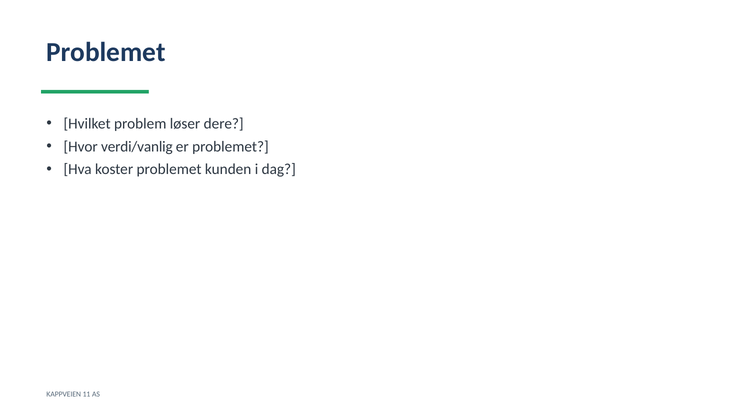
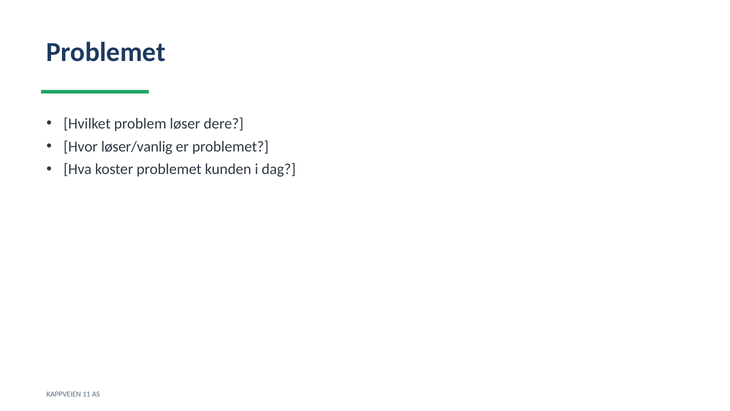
verdi/vanlig: verdi/vanlig -> løser/vanlig (137, 146)
